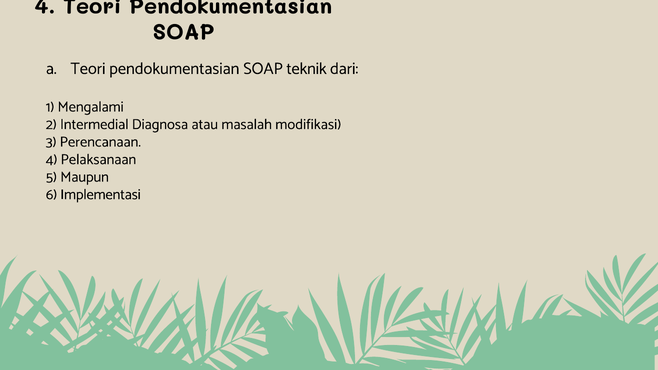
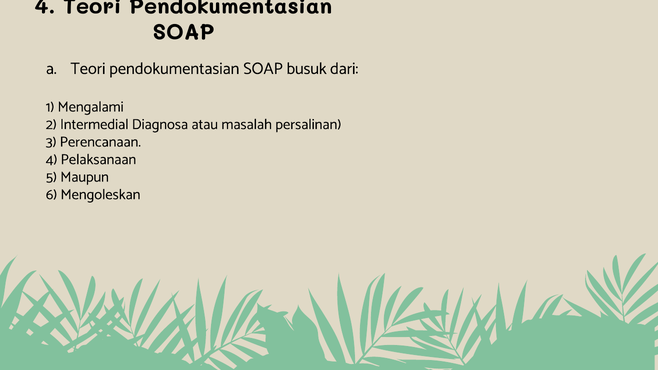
teknik: teknik -> busuk (307, 69)
modifikasi: modifikasi -> persalinan (308, 124)
Implementasi: Implementasi -> Mengoleskan (100, 194)
